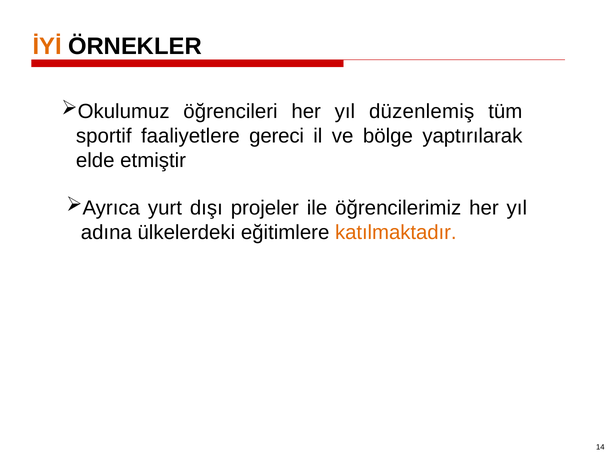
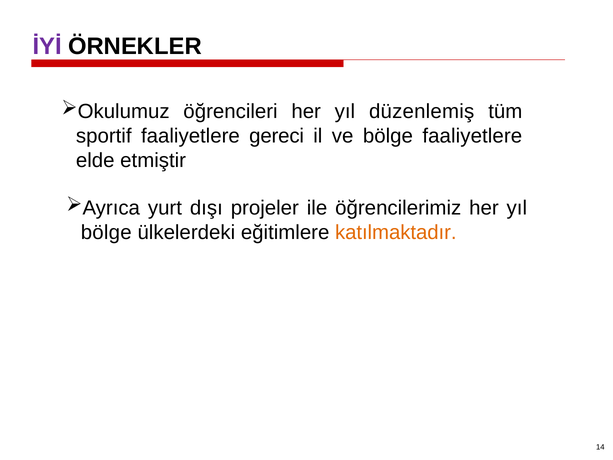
İYİ colour: orange -> purple (47, 46)
bölge yaptırılarak: yaptırılarak -> faaliyetlere (472, 136)
adına: adına -> bölge (106, 232)
